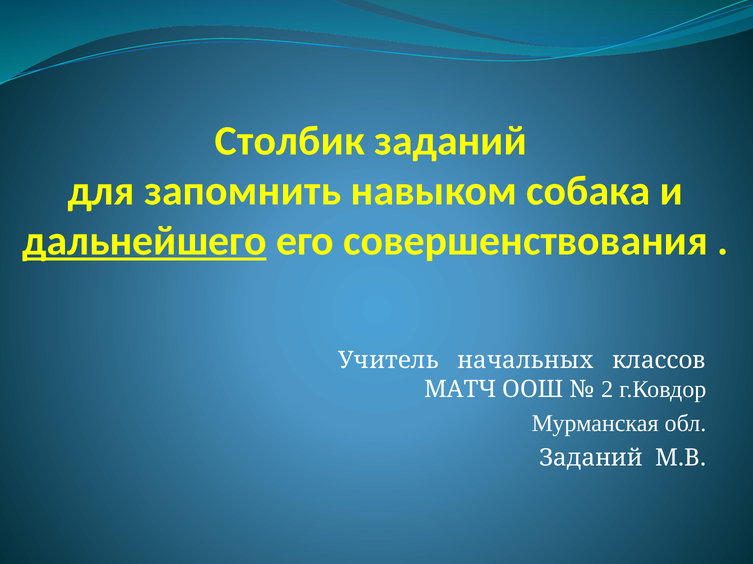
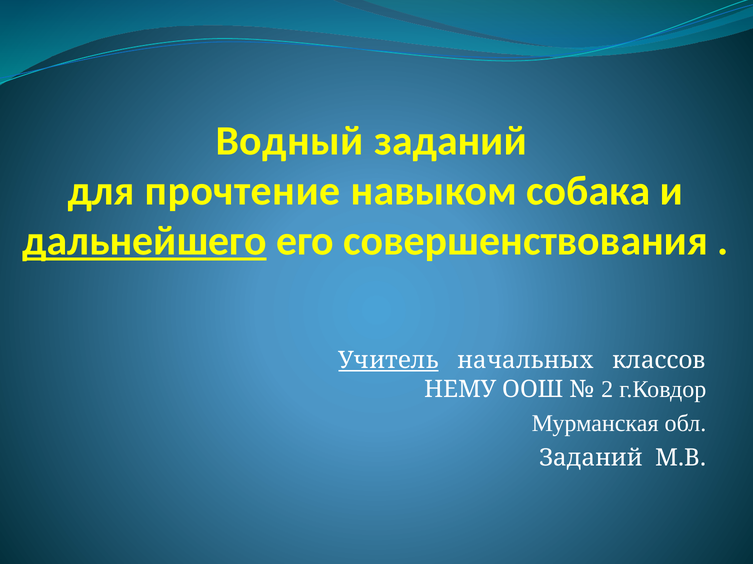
Столбик: Столбик -> Водный (290, 141)
запомнить: запомнить -> прочтение (243, 191)
Учитель underline: none -> present (388, 361)
МАТЧ: МАТЧ -> НЕМУ (460, 390)
